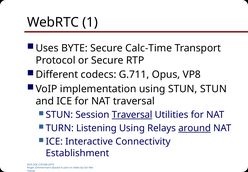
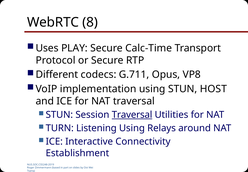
1: 1 -> 8 (90, 22)
BYTE: BYTE -> PLAY (74, 48)
STUN STUN: STUN -> HOST (213, 89)
around underline: present -> none (195, 128)
